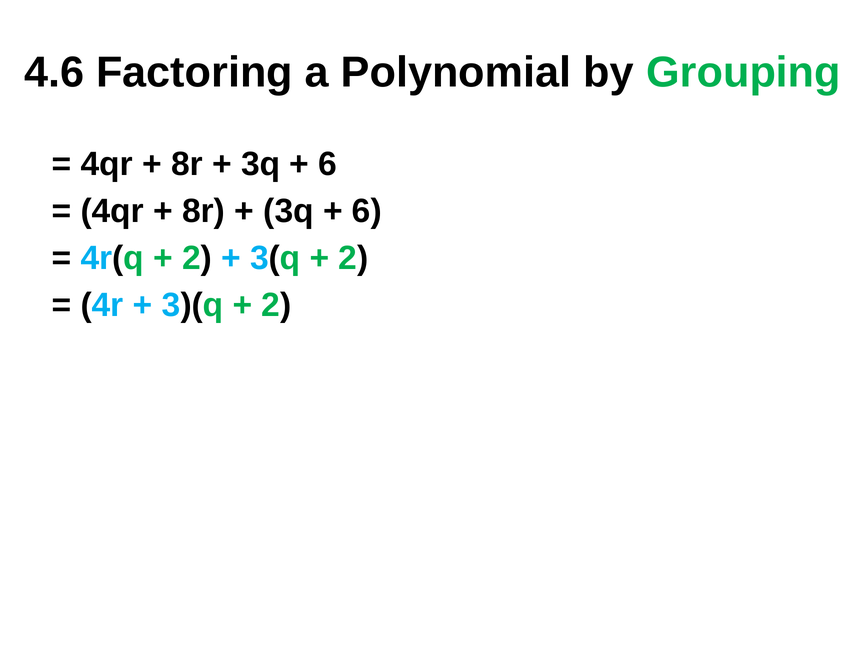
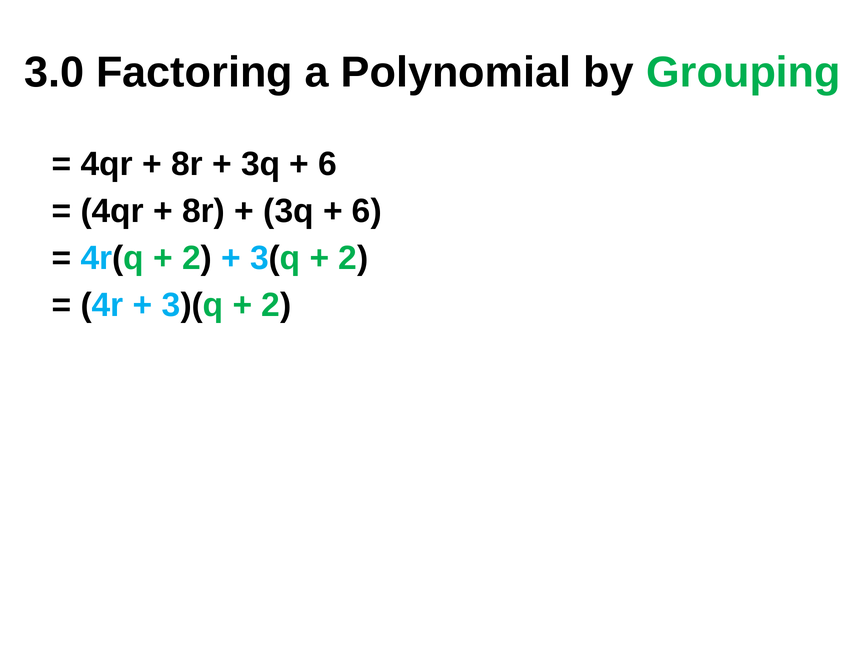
4.6: 4.6 -> 3.0 (54, 73)
